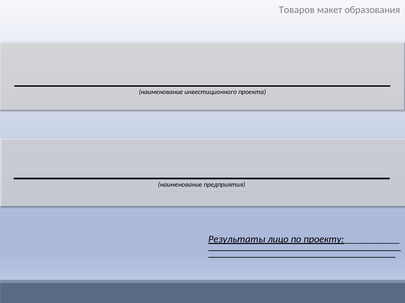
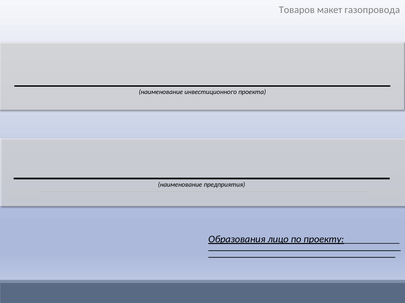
образования: образования -> газопровода (372, 10)
Результаты: Результаты -> Образования (237, 240)
